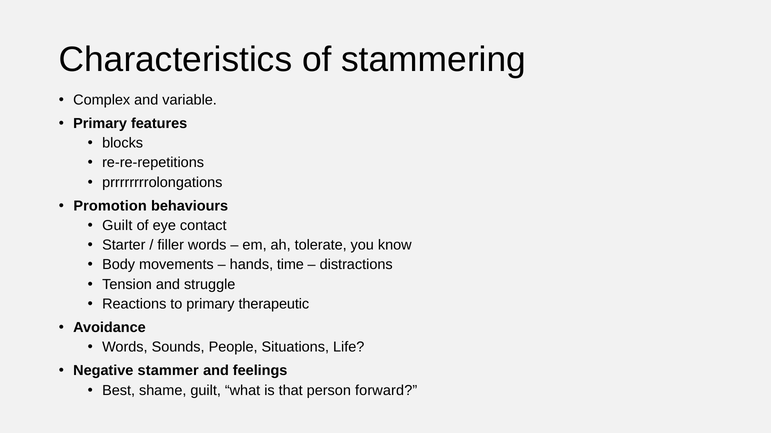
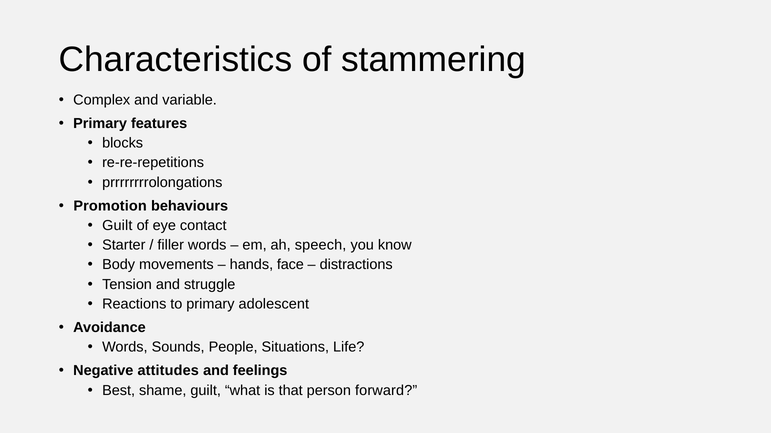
tolerate: tolerate -> speech (321, 245)
time: time -> face (290, 265)
therapeutic: therapeutic -> adolescent (274, 304)
stammer: stammer -> attitudes (168, 371)
